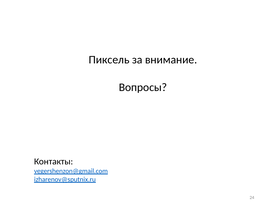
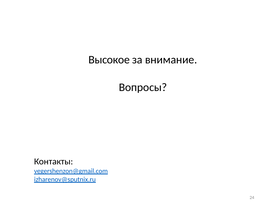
Пиксель: Пиксель -> Высокое (109, 60)
